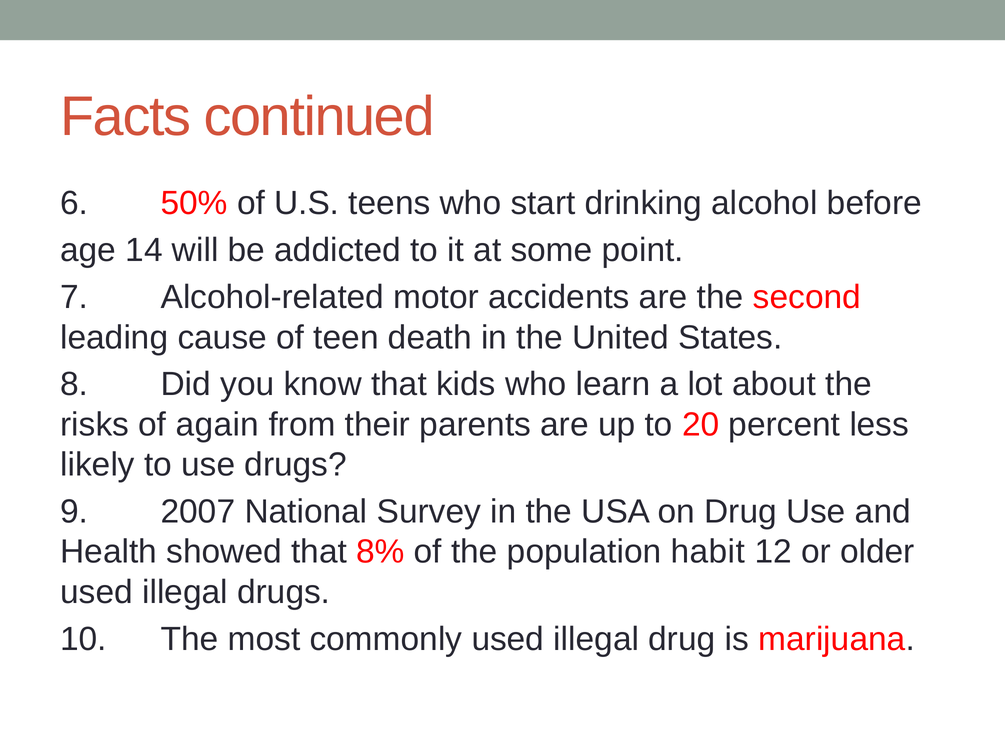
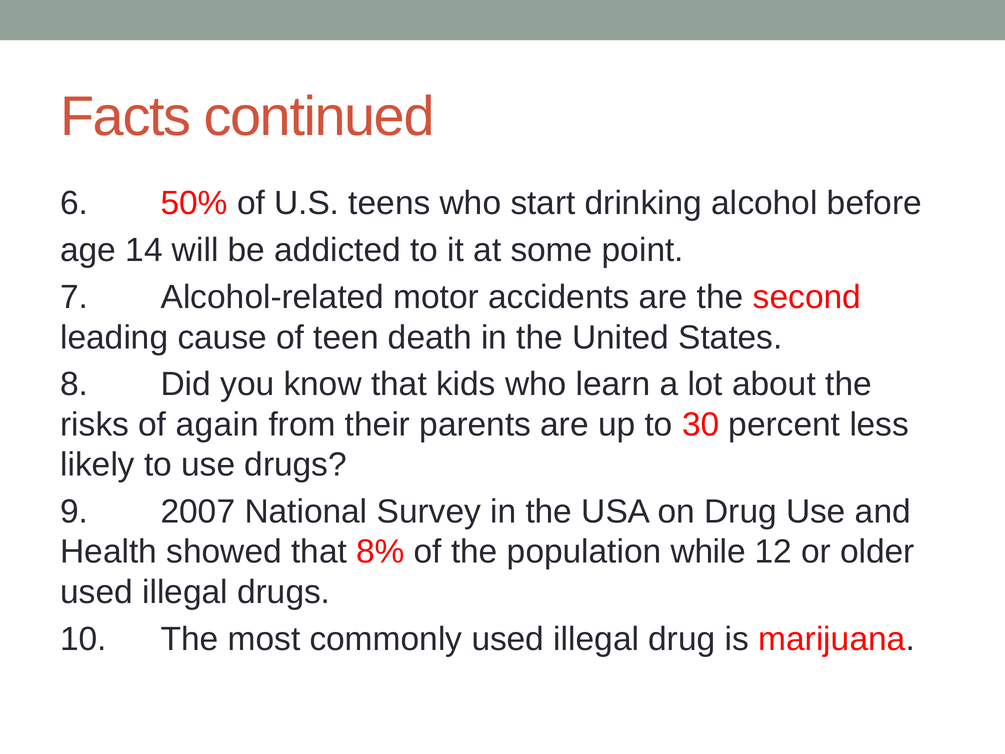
20: 20 -> 30 (701, 424)
habit: habit -> while (708, 552)
